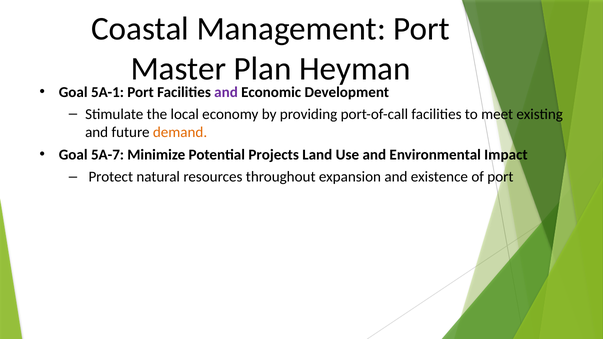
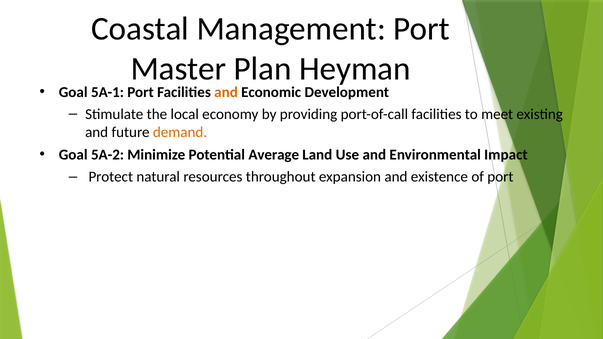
and colour: purple -> orange (226, 92)
5A-7: 5A-7 -> 5A-2 (108, 155)
Projects: Projects -> Average (274, 155)
